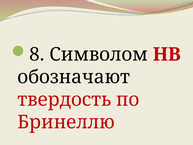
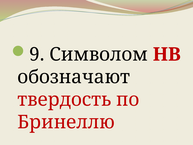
8: 8 -> 9 (37, 54)
